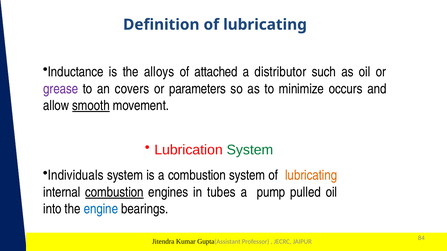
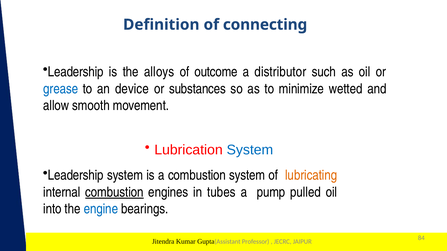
Definition of lubricating: lubricating -> connecting (265, 25)
Inductance: Inductance -> Leadership (76, 72)
attached: attached -> outcome (216, 72)
grease colour: purple -> blue (61, 89)
covers: covers -> device (132, 89)
parameters: parameters -> substances (198, 89)
occurs: occurs -> wetted (346, 89)
smooth underline: present -> none (91, 106)
System colour: green -> blue (250, 150)
Individuals: Individuals -> Leadership (76, 176)
